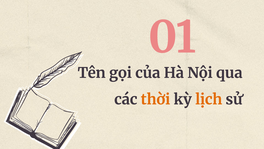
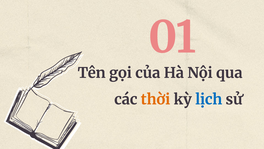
lịch colour: orange -> blue (209, 99)
